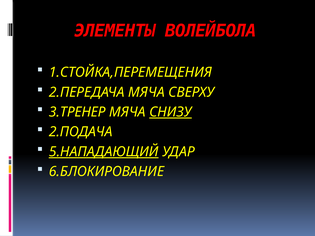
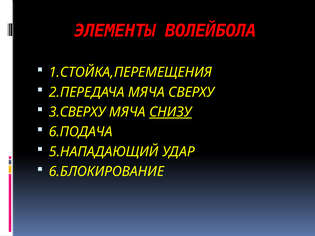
3.ТРЕНЕР: 3.ТРЕНЕР -> 3.СВЕРХУ (77, 112)
2.ПОДАЧА: 2.ПОДАЧА -> 6.ПОДАЧА (81, 132)
5.НАПАДАЮЩИЙ underline: present -> none (104, 152)
